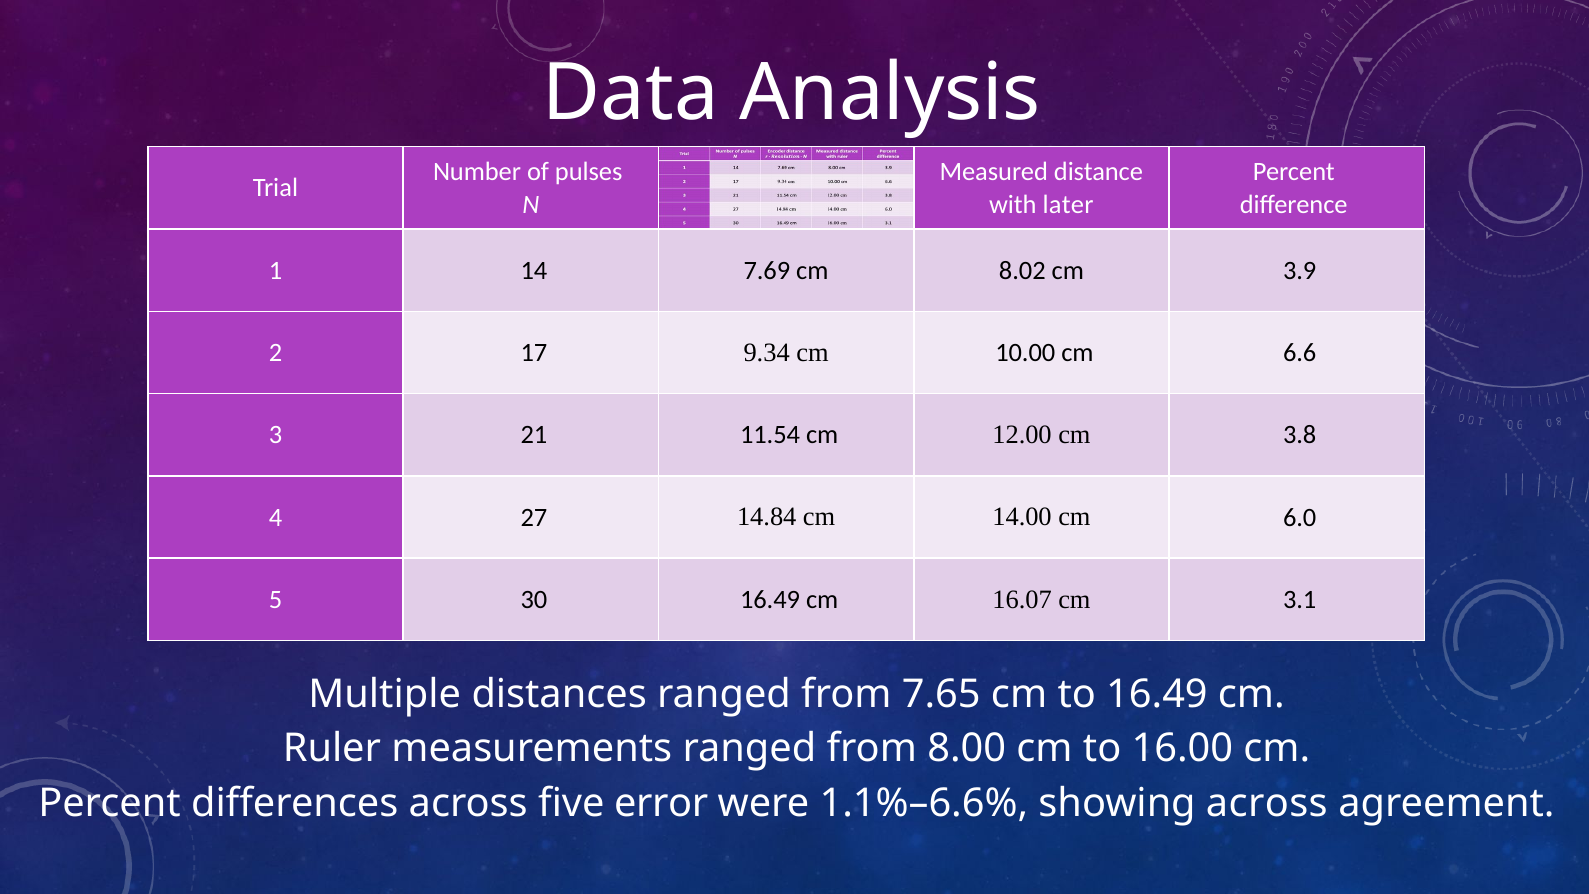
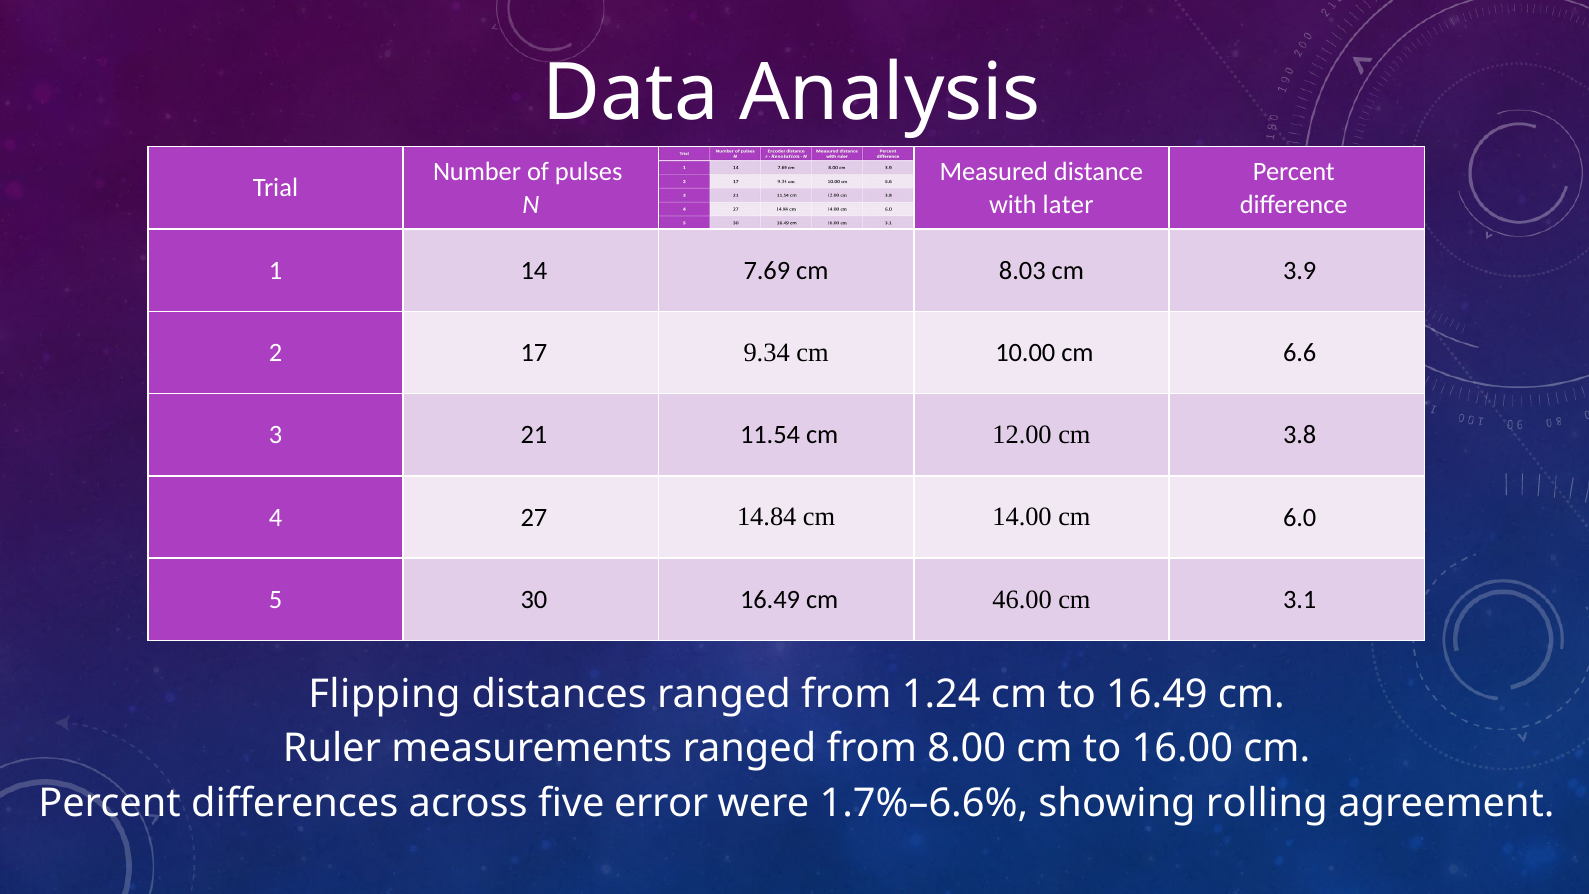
8.02: 8.02 -> 8.03 (1022, 270)
16.07: 16.07 -> 46.00 (1022, 599)
Multiple: Multiple -> Flipping (384, 694)
7.65: 7.65 -> 1.24 (941, 694)
1.1%–6.6%: 1.1%–6.6% -> 1.7%–6.6% (924, 803)
showing across: across -> rolling (1267, 803)
